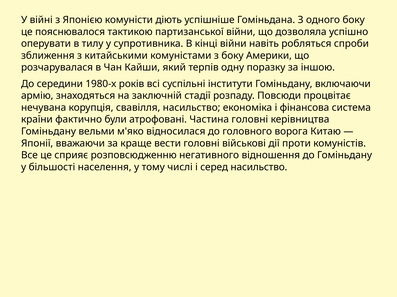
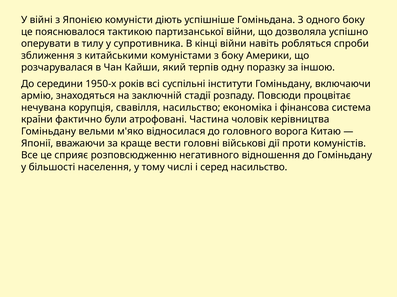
1980-х: 1980-х -> 1950-х (101, 84)
Частина головні: головні -> чоловік (250, 120)
